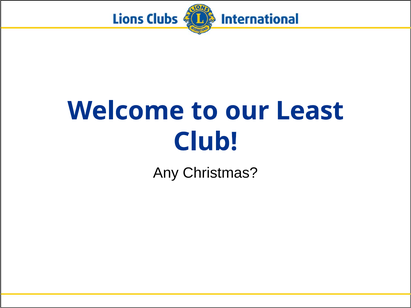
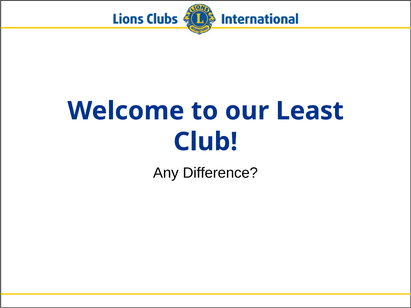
Christmas: Christmas -> Difference (220, 173)
